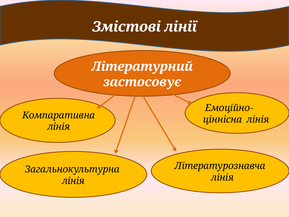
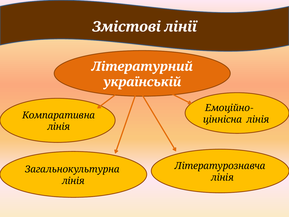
застосовує: застосовує -> українській (142, 82)
